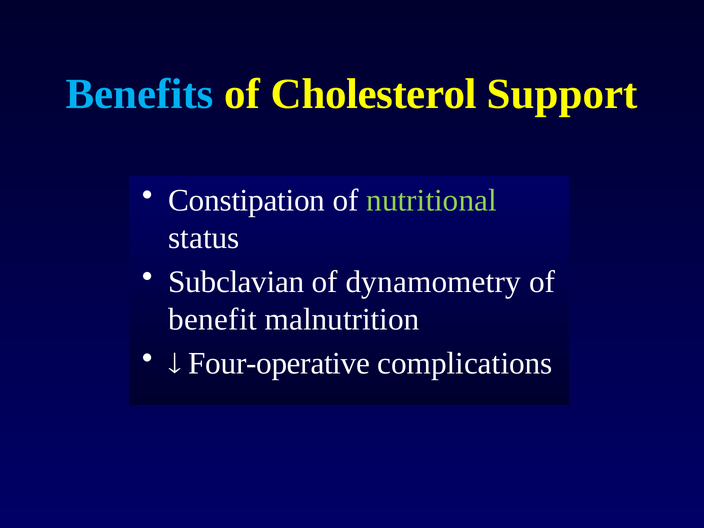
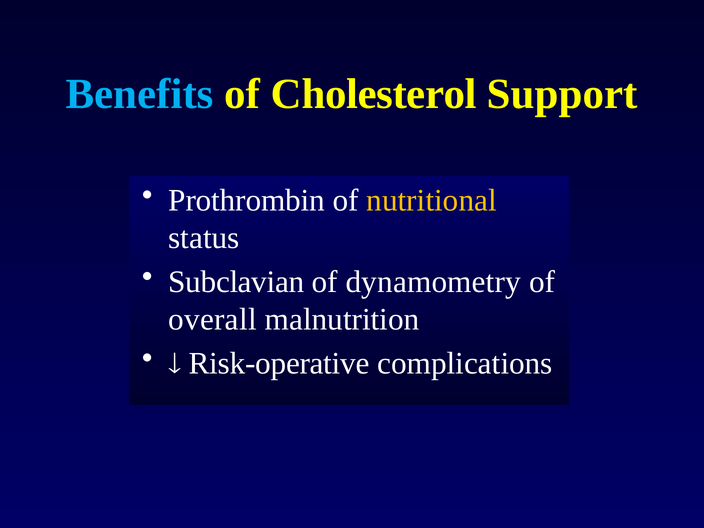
Constipation: Constipation -> Prothrombin (247, 200)
nutritional colour: light green -> yellow (432, 200)
benefit: benefit -> overall (213, 319)
Four-operative: Four-operative -> Risk-operative (279, 363)
